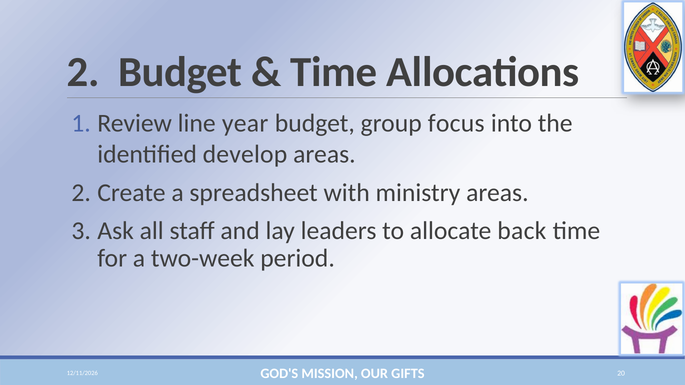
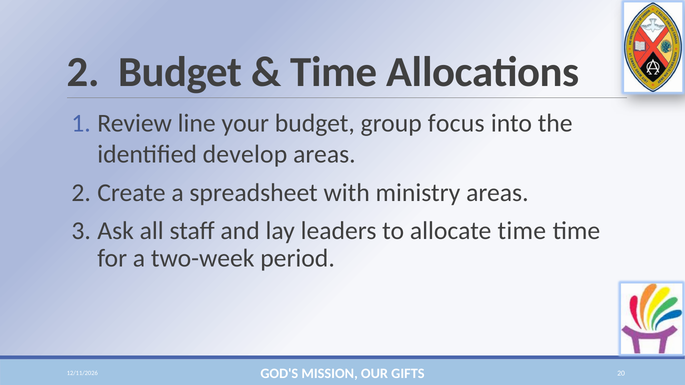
year: year -> your (245, 123)
allocate back: back -> time (522, 231)
